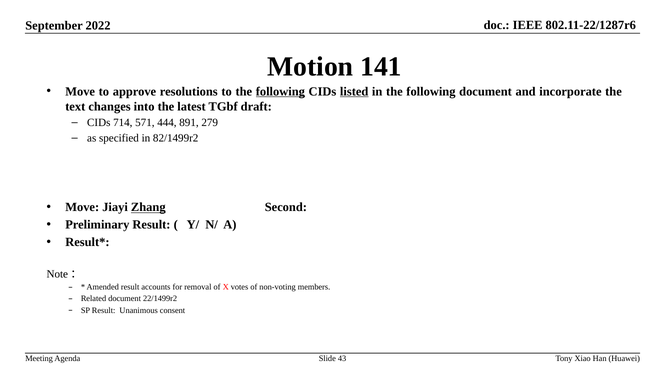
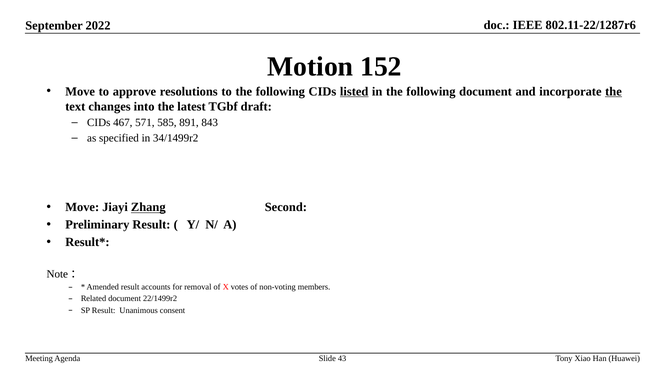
141: 141 -> 152 (381, 67)
following underline: present -> none (280, 91)
the underline: none -> present (614, 91)
714: 714 -> 467 (123, 123)
444: 444 -> 585 (167, 123)
279: 279 -> 843 (210, 123)
82/1499r2: 82/1499r2 -> 34/1499r2 (176, 138)
